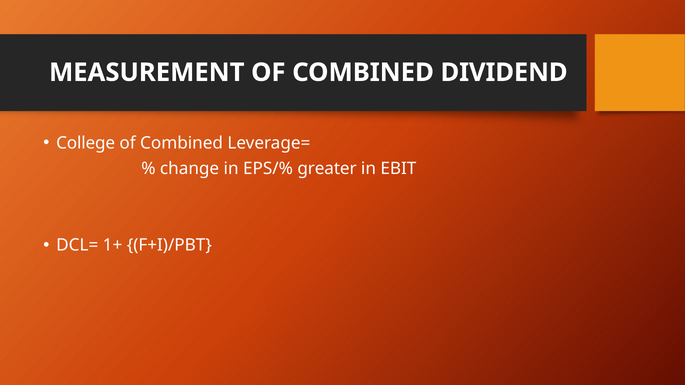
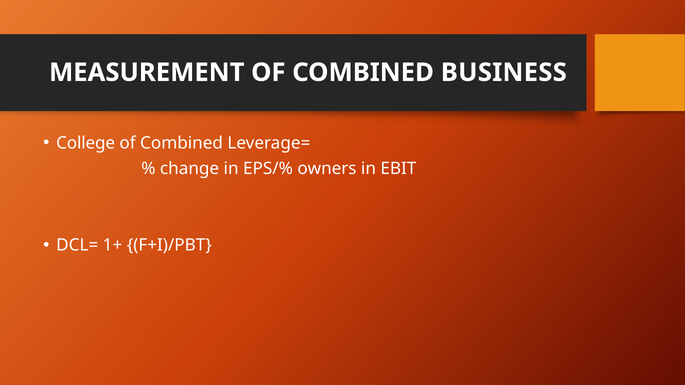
DIVIDEND: DIVIDEND -> BUSINESS (504, 73)
greater: greater -> owners (327, 169)
